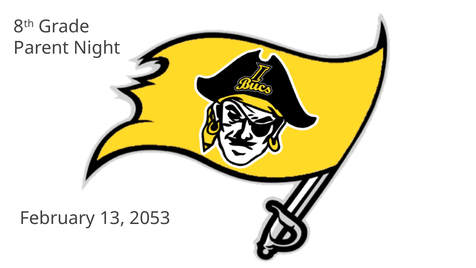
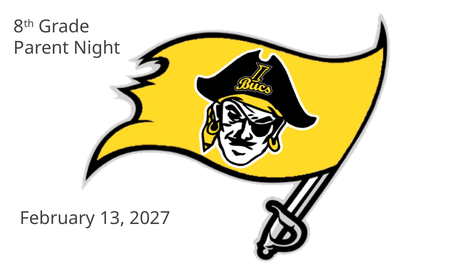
2053: 2053 -> 2027 (150, 218)
